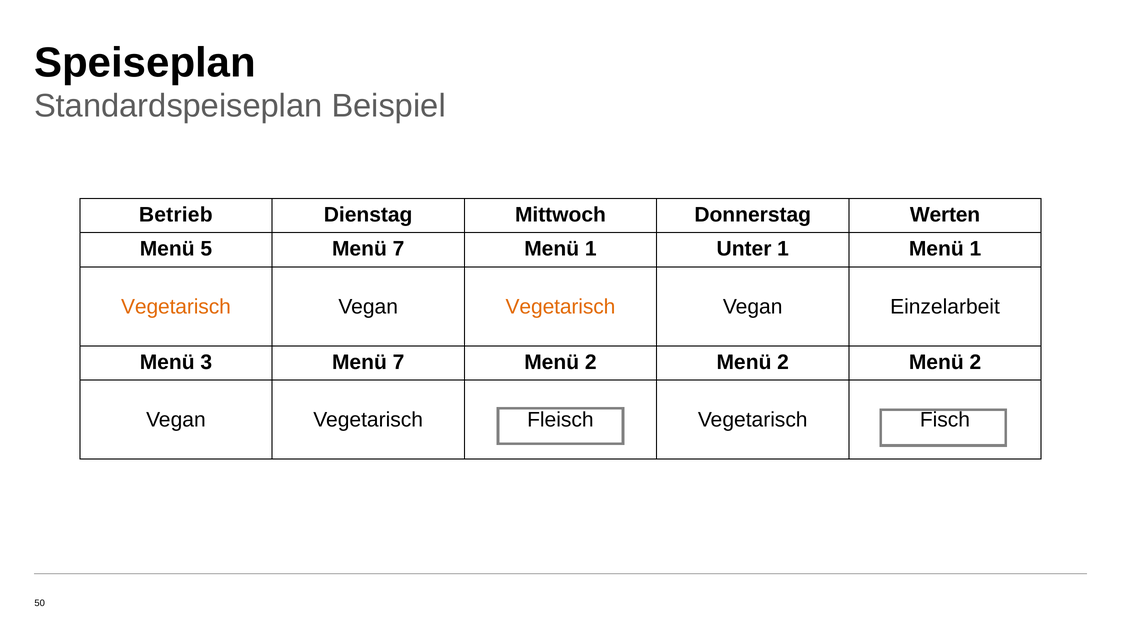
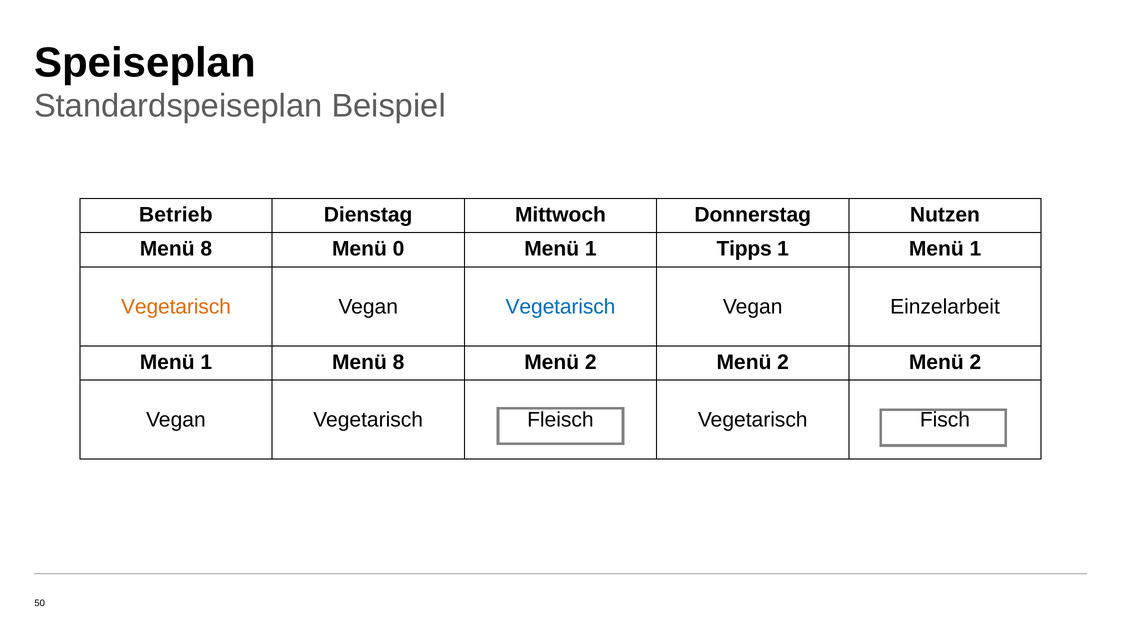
Werten: Werten -> Nutzen (945, 215)
5: 5 -> 8 (206, 249)
7: 7 -> 0 (399, 249)
Unter: Unter -> Tipps (744, 249)
Vegetarisch colour: orange -> blue (560, 306)
3: 3 -> 1 (206, 362)
7: 7 -> 8 (399, 362)
